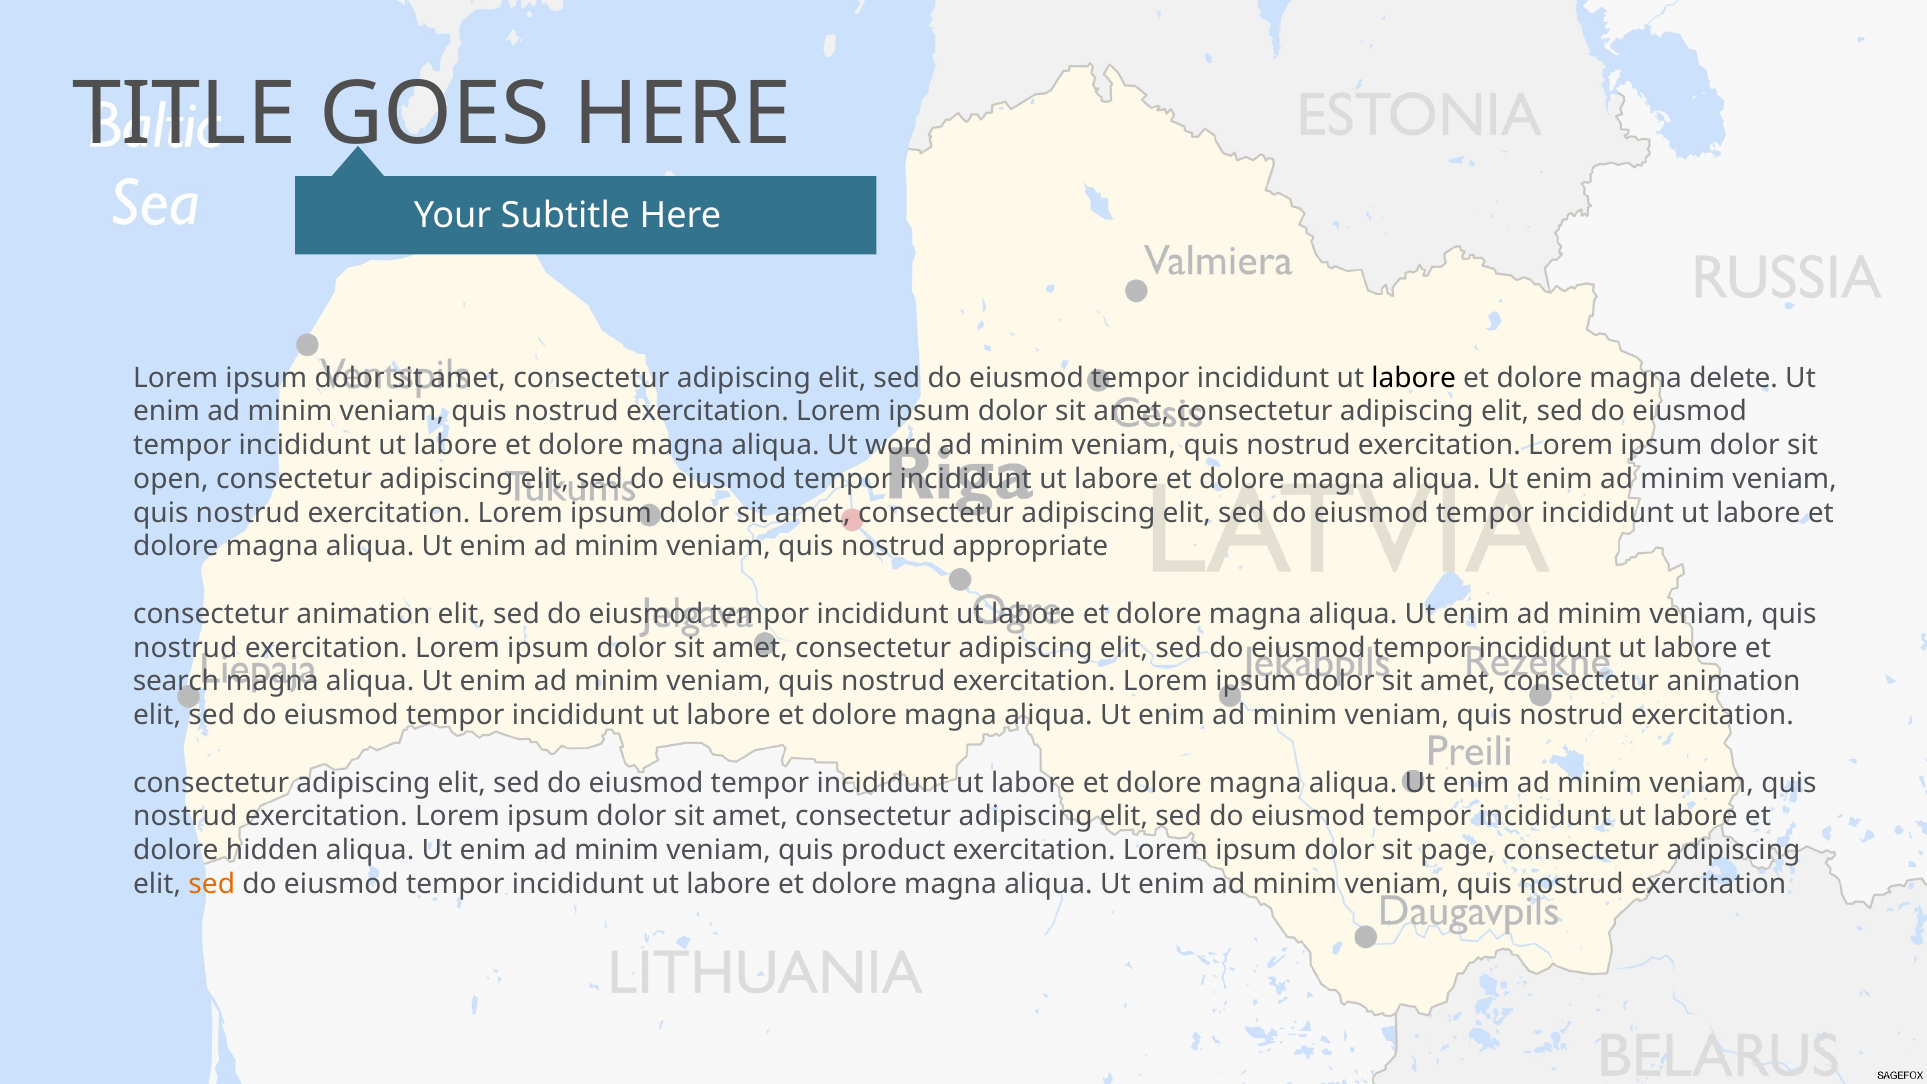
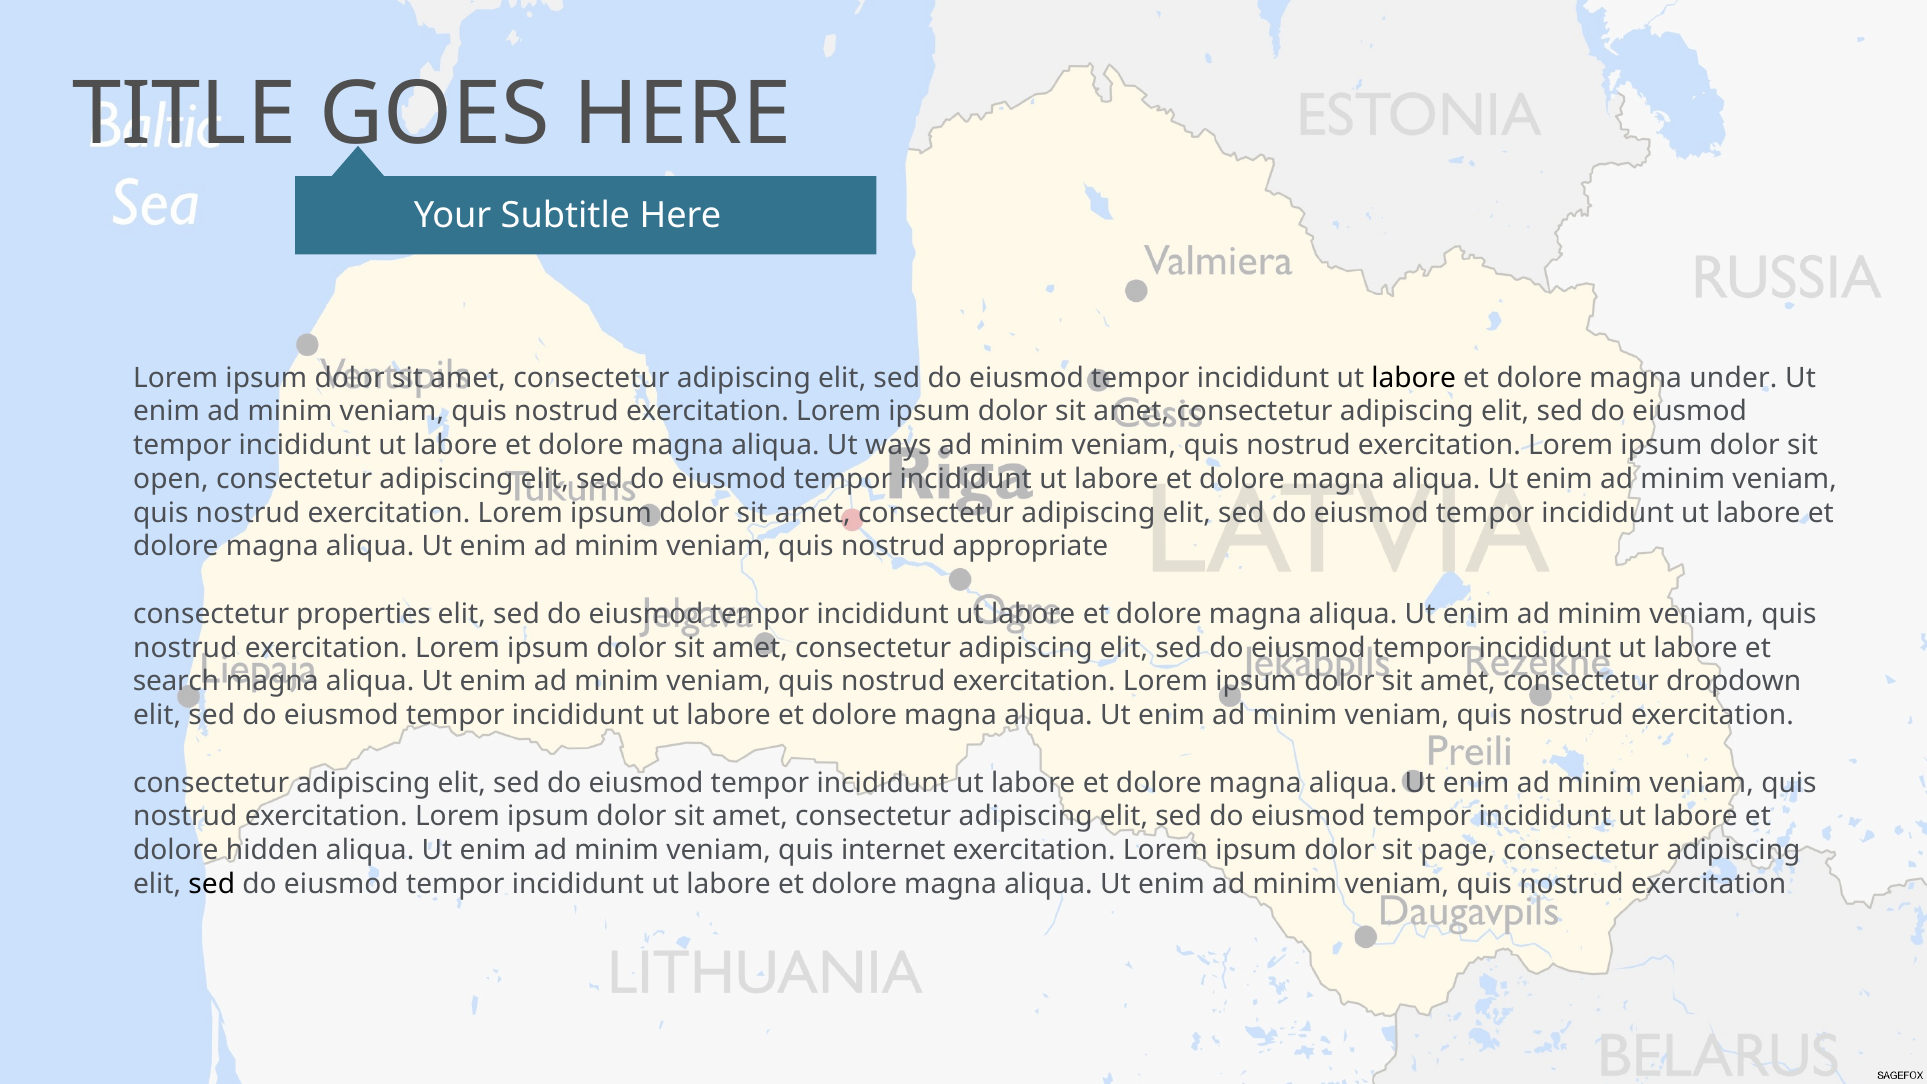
delete: delete -> under (1733, 378)
word: word -> ways (898, 445)
animation: animation -> properties (363, 614)
amet consectetur animation: animation -> dropdown (1734, 682)
product: product -> internet (893, 850)
sed colour: orange -> black (212, 884)
